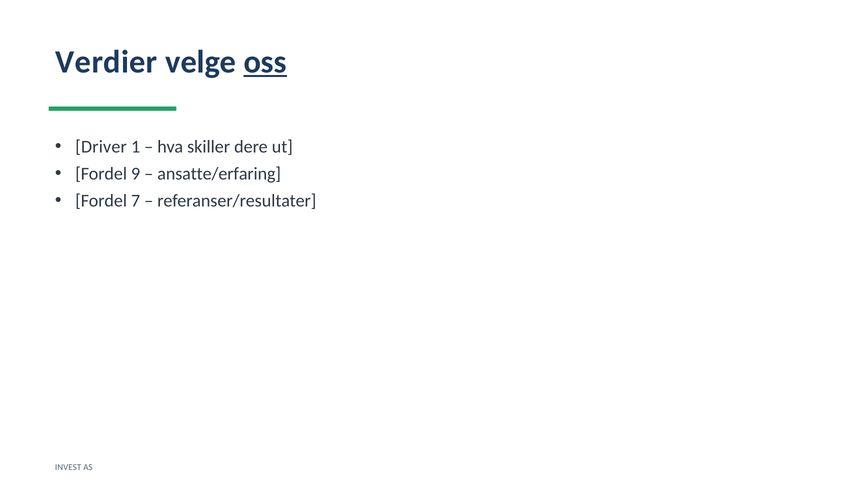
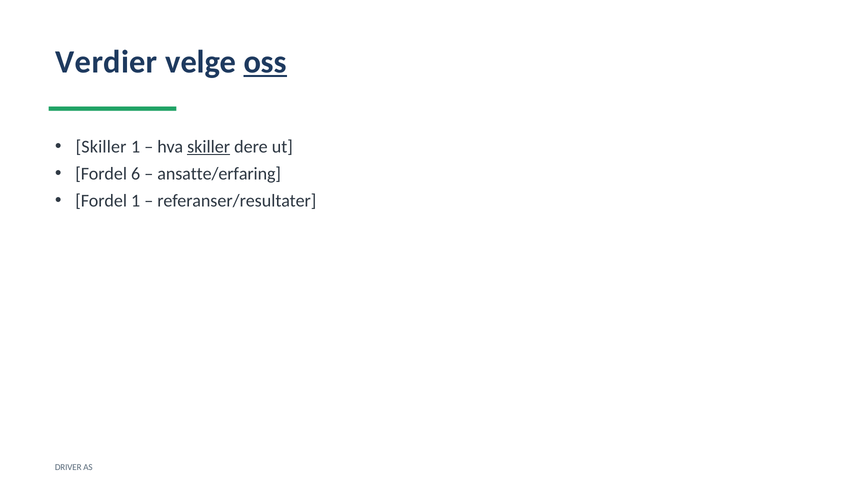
Driver: Driver -> Skiller (101, 147)
skiller underline: none -> present (209, 147)
9: 9 -> 6 (136, 174)
Fordel 7: 7 -> 1 (136, 201)
INVEST: INVEST -> DRIVER (68, 467)
